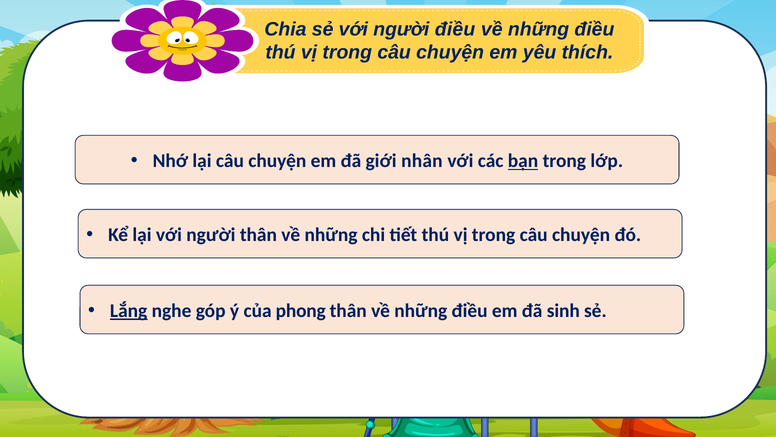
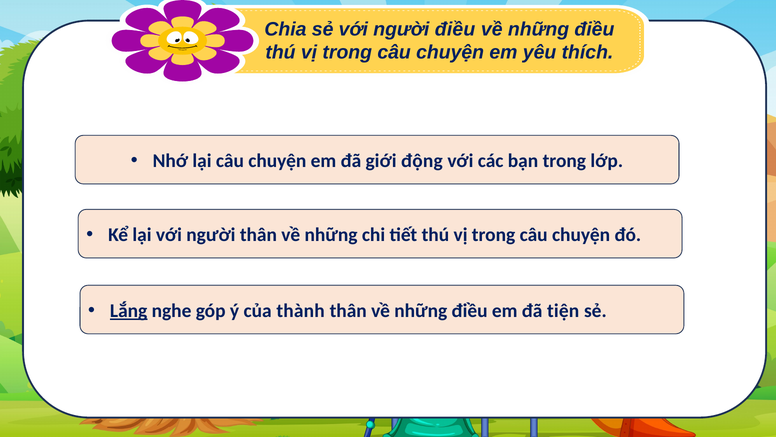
nhân: nhân -> động (422, 161)
bạn underline: present -> none (523, 161)
phong: phong -> thành (301, 311)
sinh: sinh -> tiện (563, 311)
